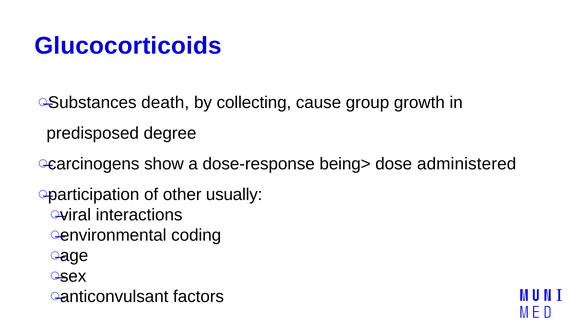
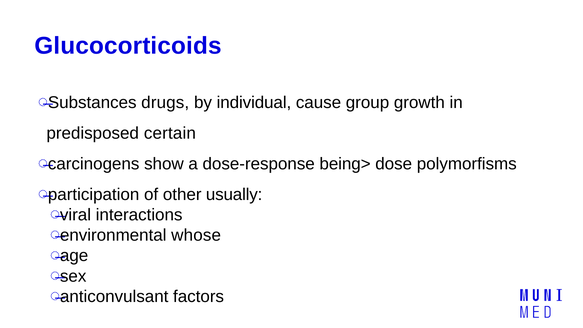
death: death -> drugs (165, 103)
collecting: collecting -> individual (254, 103)
degree: degree -> certain (170, 133)
administered: administered -> polymorfisms (467, 164)
coding: coding -> whose (196, 235)
